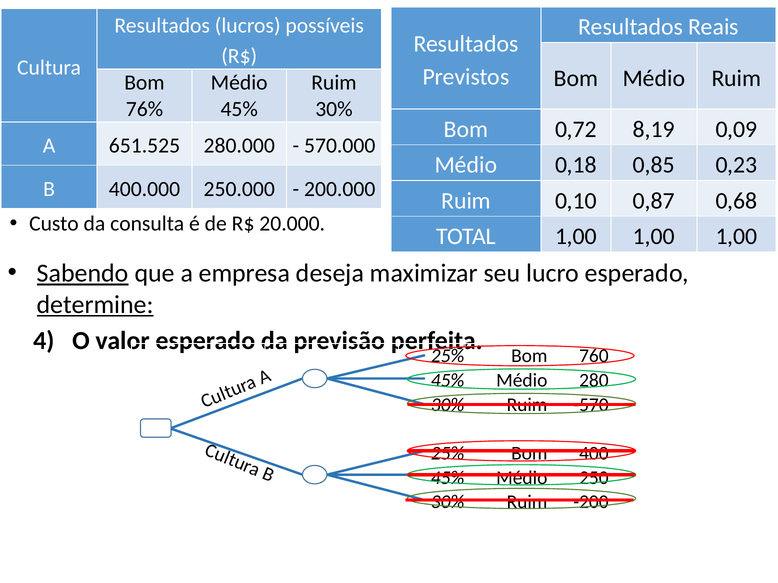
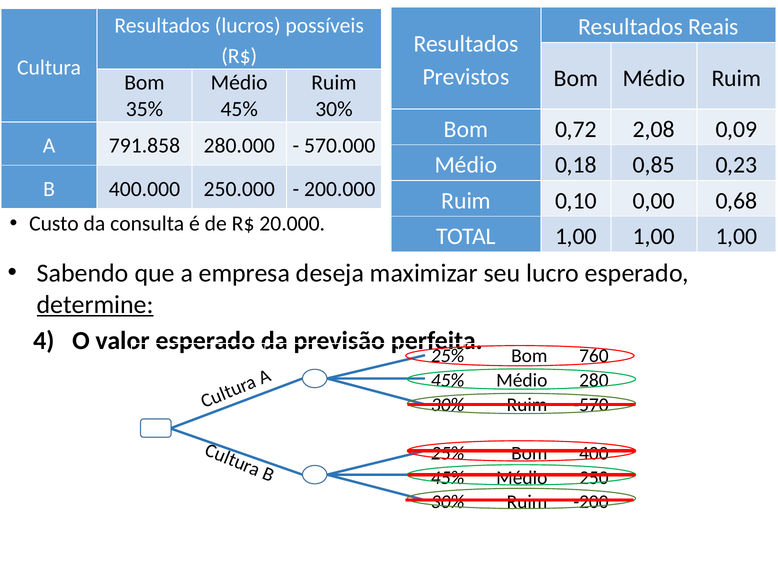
76%: 76% -> 35% (144, 109)
8,19: 8,19 -> 2,08 (654, 129)
651.525: 651.525 -> 791.858 (144, 146)
0,87: 0,87 -> 0,00 (654, 201)
Sabendo underline: present -> none (83, 274)
